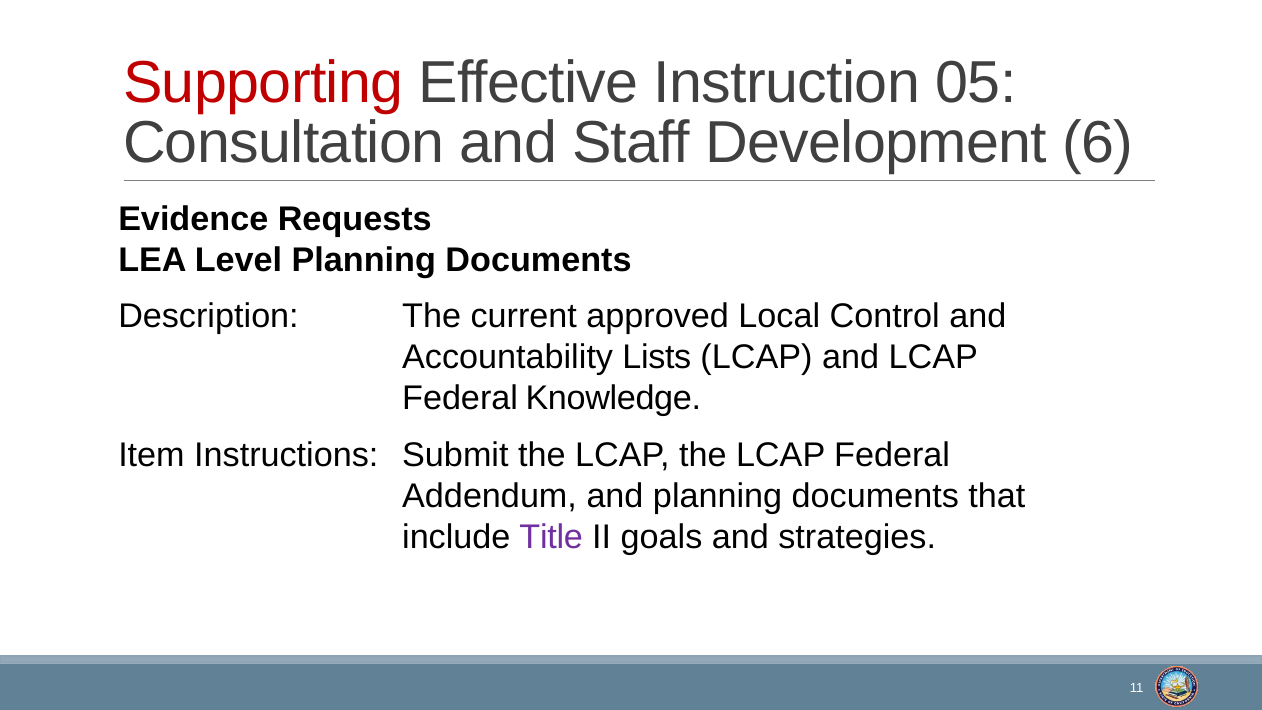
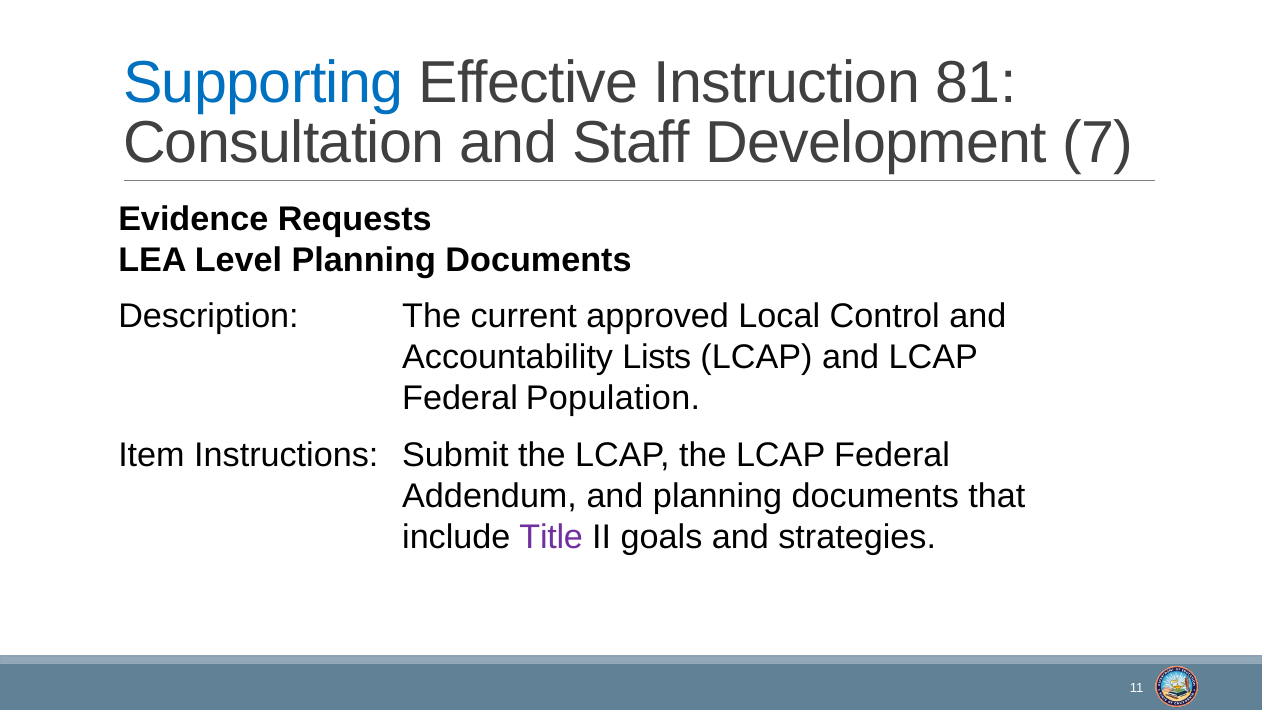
Supporting colour: red -> blue (263, 83)
05: 05 -> 81 (976, 83)
6: 6 -> 7 (1098, 143)
Knowledge: Knowledge -> Population (613, 398)
